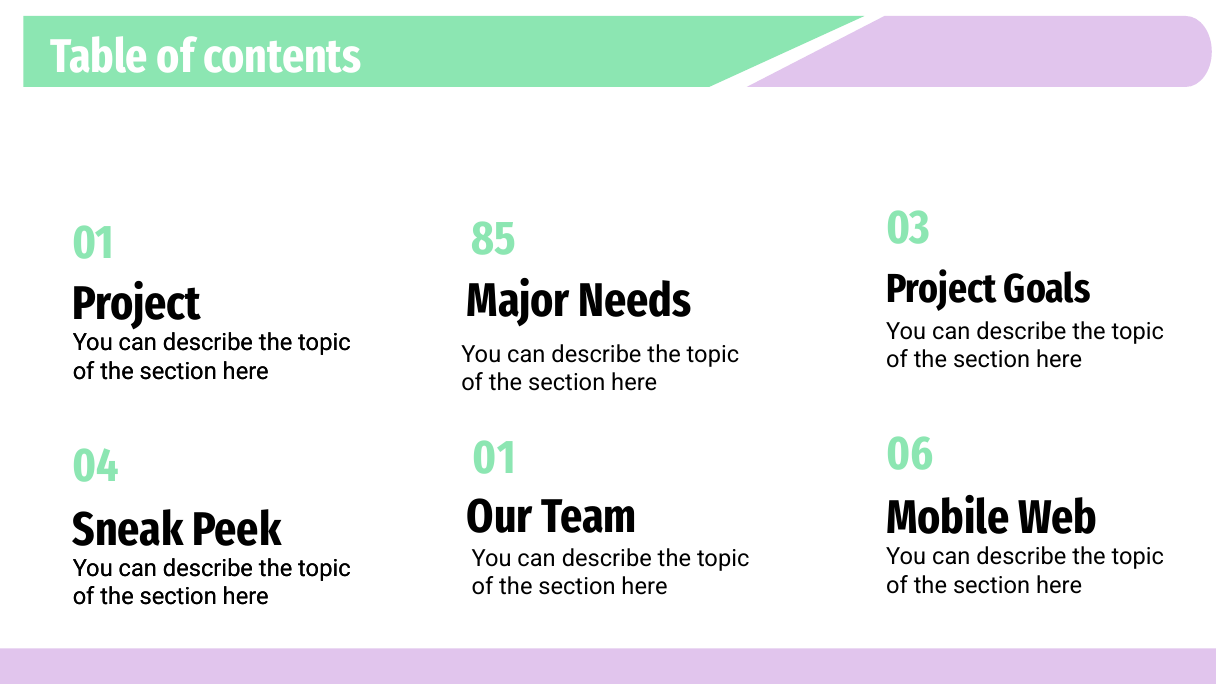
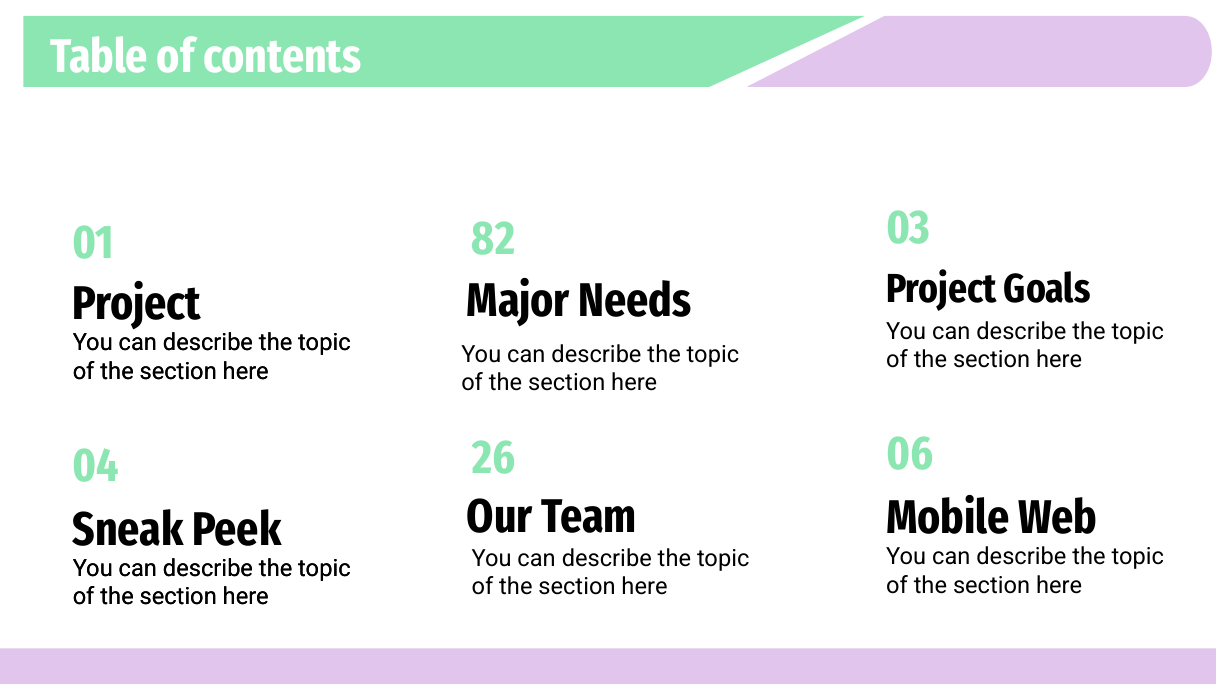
85: 85 -> 82 (493, 239)
04 01: 01 -> 26 (494, 458)
